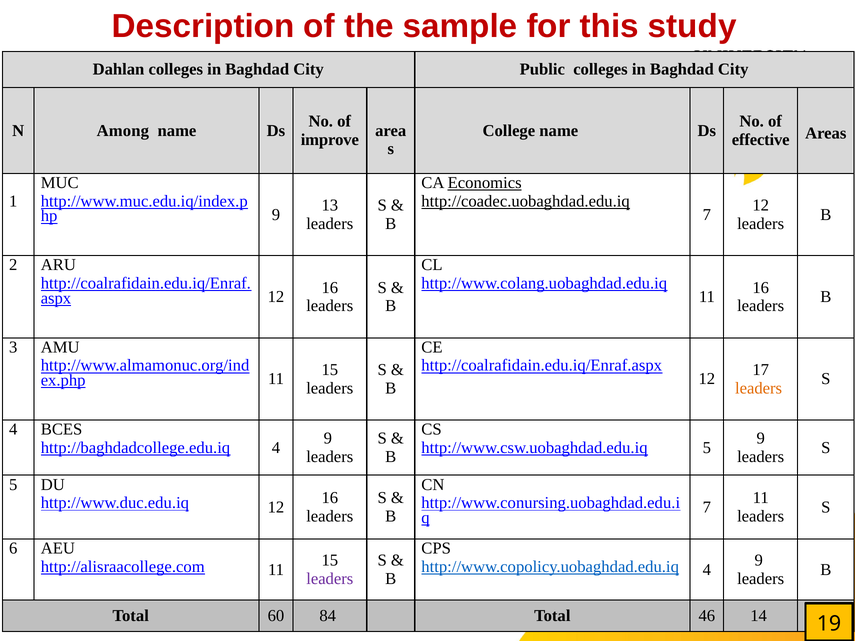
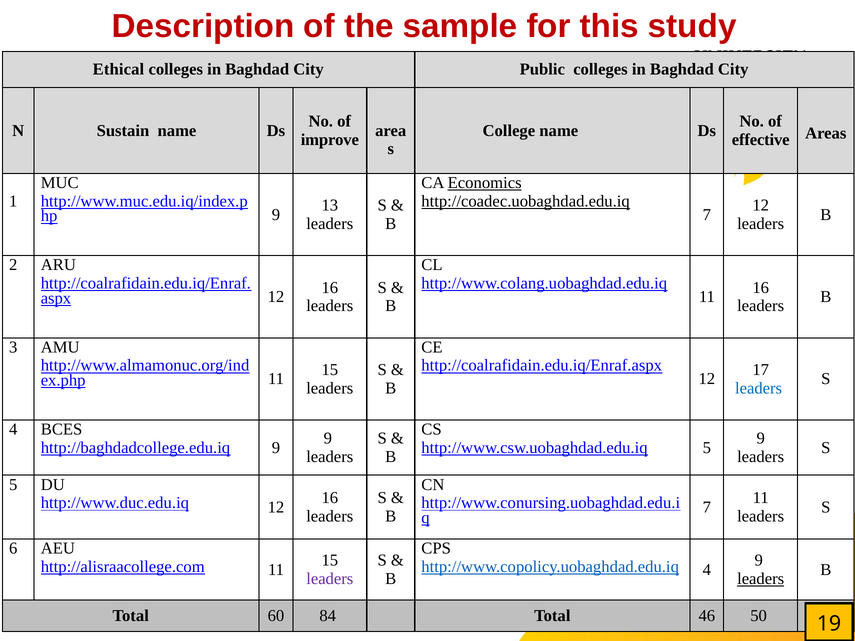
Dahlan: Dahlan -> Ethical (118, 69)
Among: Among -> Sustain (123, 131)
leaders colour: orange -> blue (759, 388)
http://baghdadcollege.edu.iq 4: 4 -> 9 (276, 448)
leaders underline: none -> present (761, 579)
14: 14 -> 50 (759, 616)
